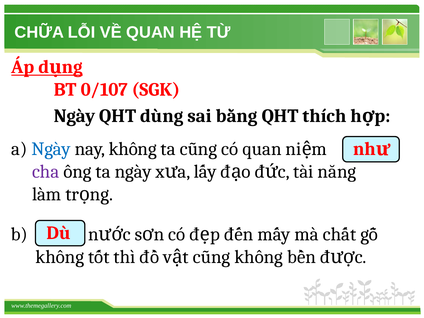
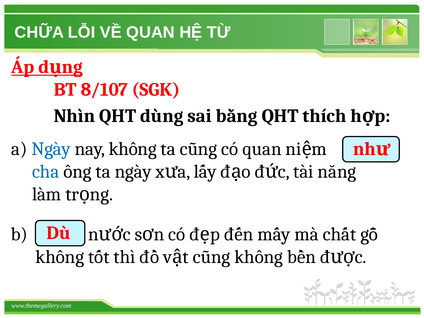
0/107: 0/107 -> 8/107 (104, 90)
Ngày: Ngày -> Nhìn (74, 116)
cha colour: purple -> blue (46, 172)
